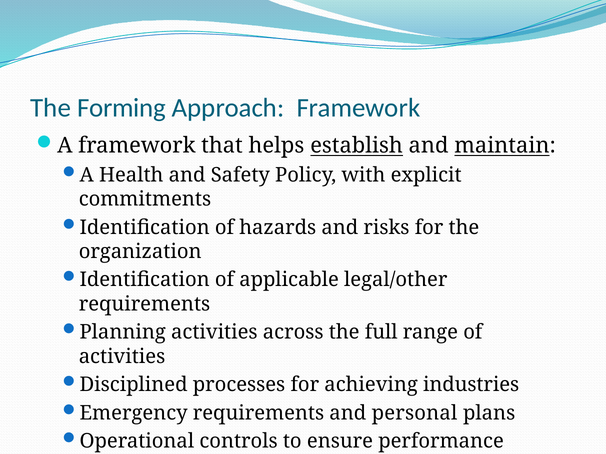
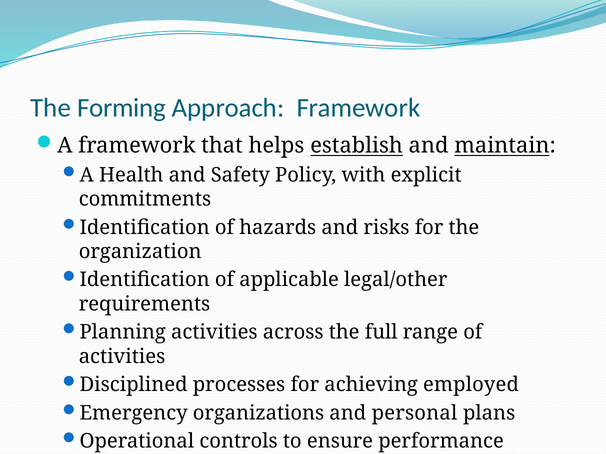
industries: industries -> employed (471, 385)
Emergency requirements: requirements -> organizations (259, 413)
